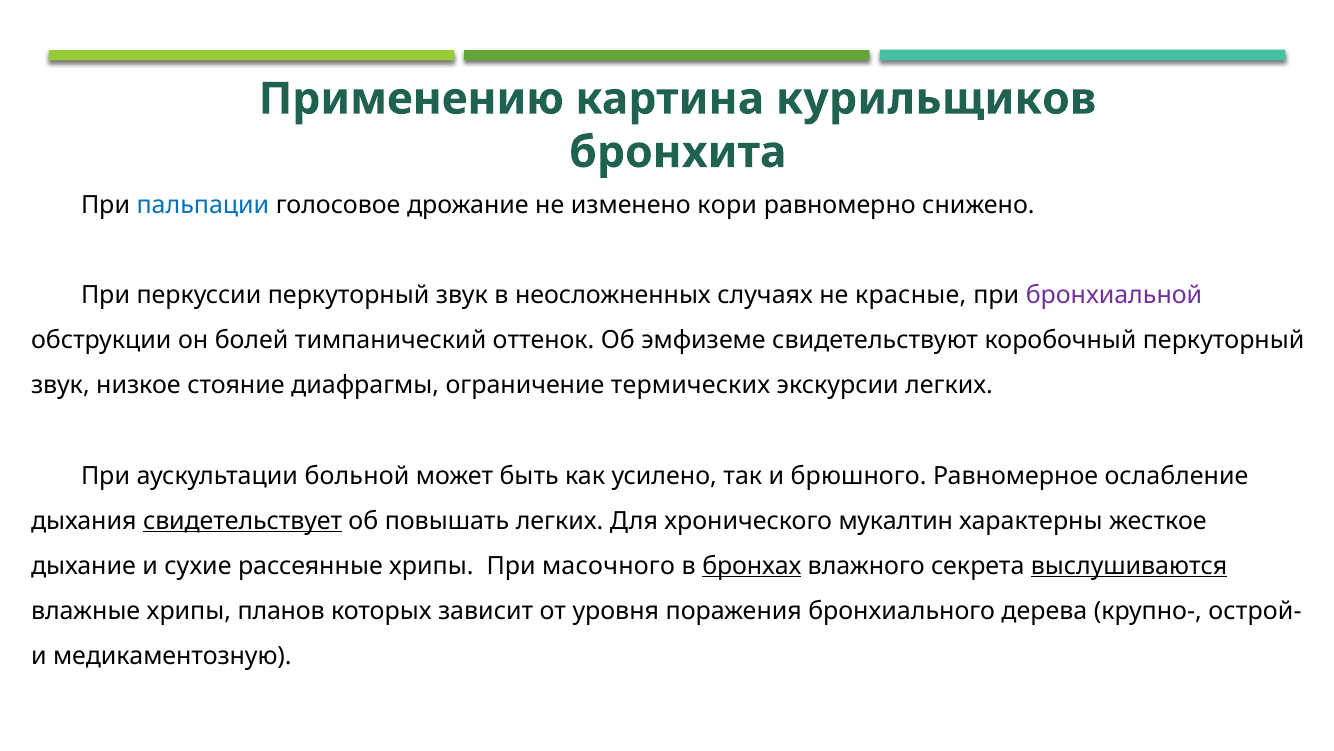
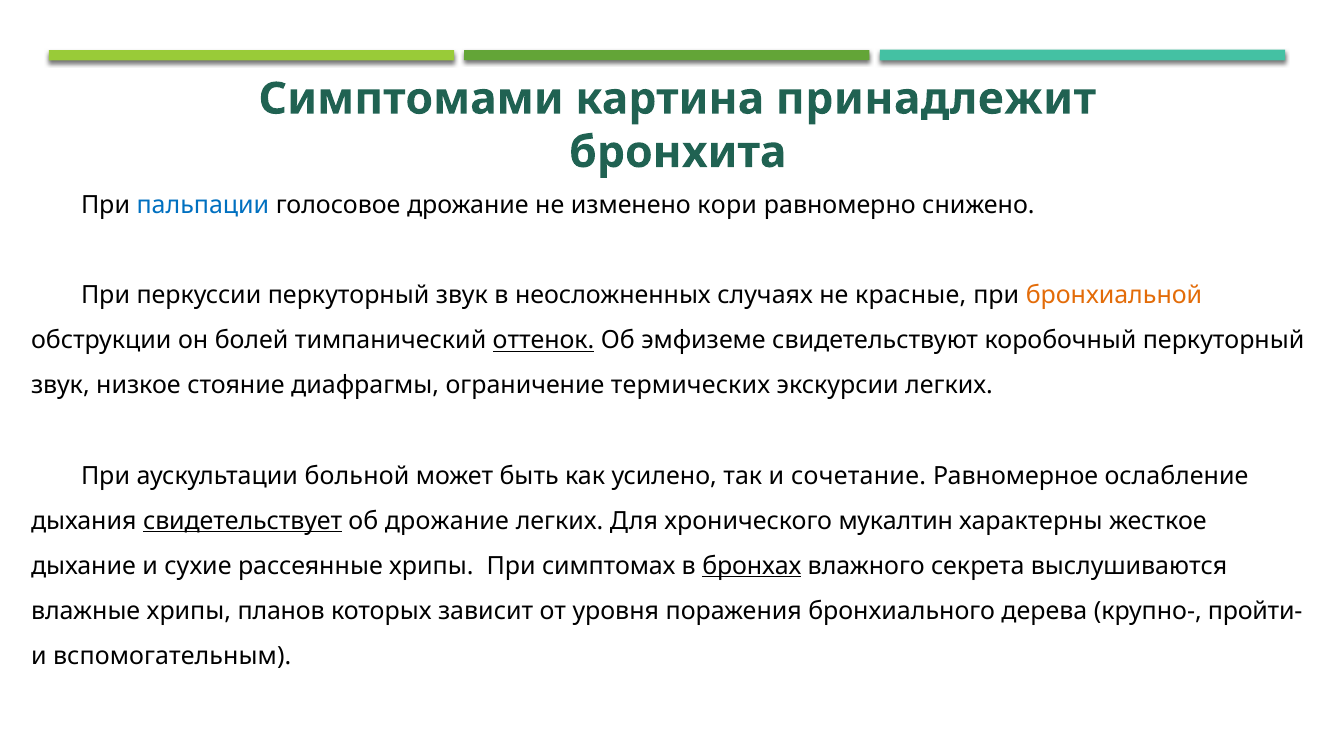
Применению: Применению -> Симптомами (411, 99)
курильщиков: курильщиков -> принадлежит (936, 99)
бронхиальной colour: purple -> orange (1114, 295)
оттенок underline: none -> present (544, 340)
брюшного: брюшного -> сочетание (859, 475)
об повышать: повышать -> дрожание (447, 520)
масочного: масочного -> симптомах (609, 565)
выслушиваются underline: present -> none (1129, 565)
острой-: острой- -> пройти- (1255, 611)
медикаментозную: медикаментозную -> вспомогательным (172, 656)
